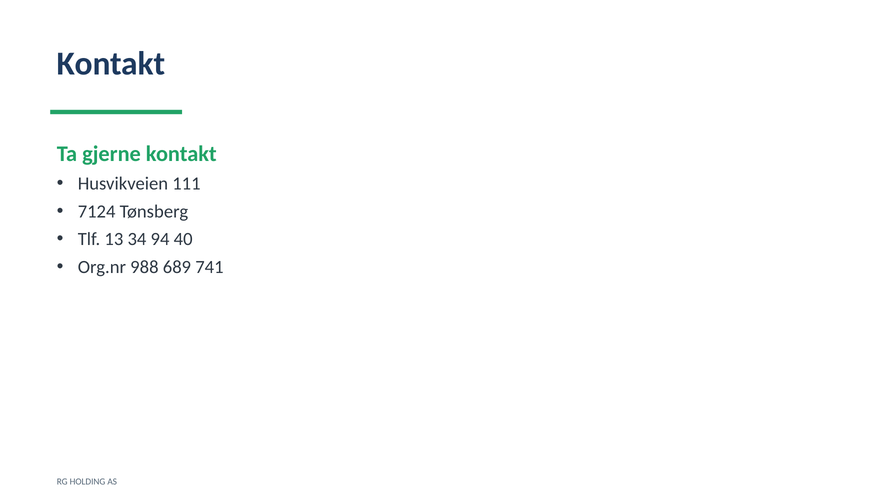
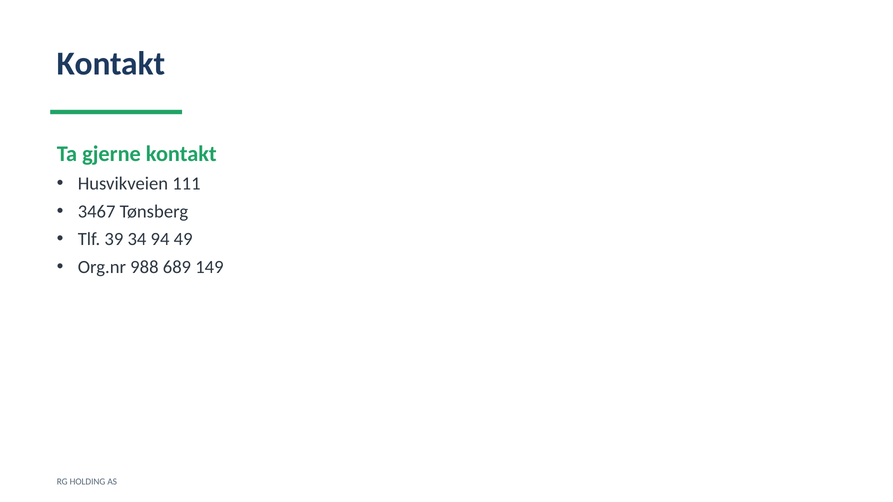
7124: 7124 -> 3467 (97, 212)
13: 13 -> 39 (114, 239)
40: 40 -> 49 (183, 239)
741: 741 -> 149 (209, 267)
